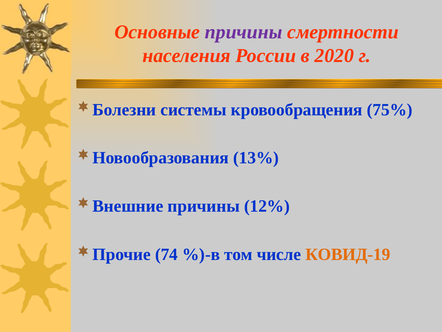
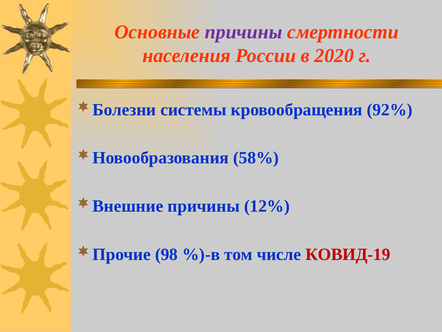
75%: 75% -> 92% (390, 110)
13%: 13% -> 58% (256, 158)
74: 74 -> 98 (166, 254)
КОВИД-19 colour: orange -> red (348, 254)
